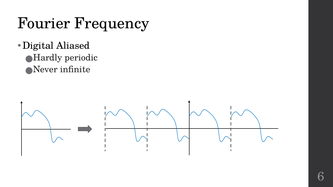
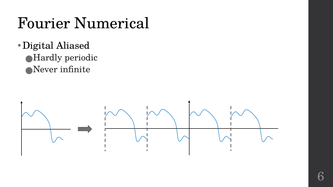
Frequency: Frequency -> Numerical (112, 23)
